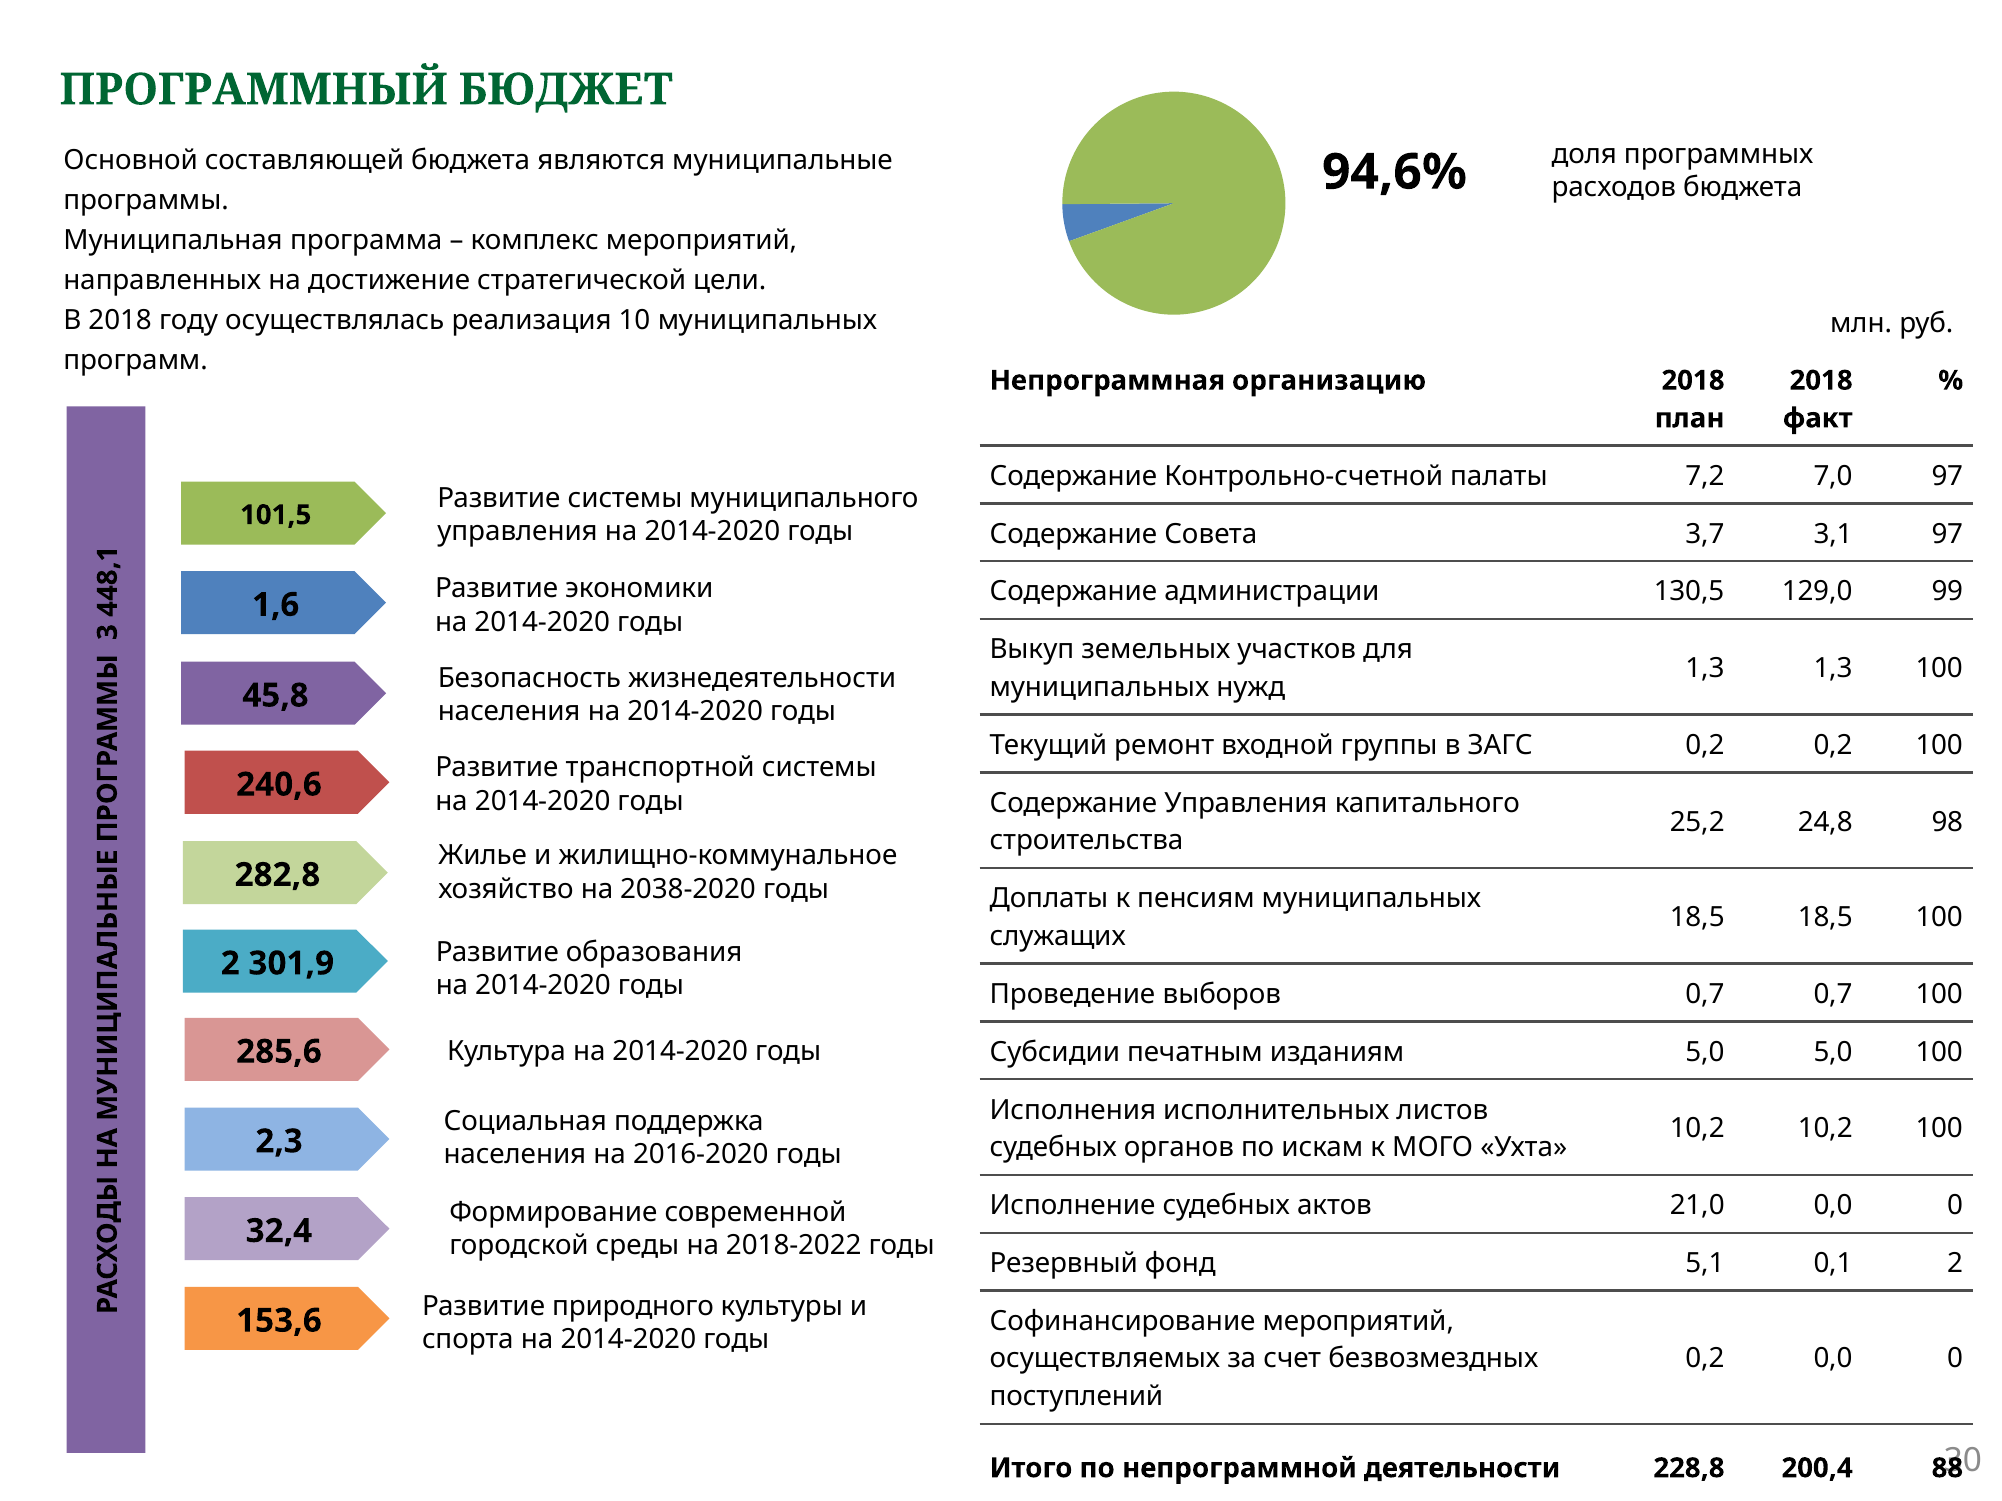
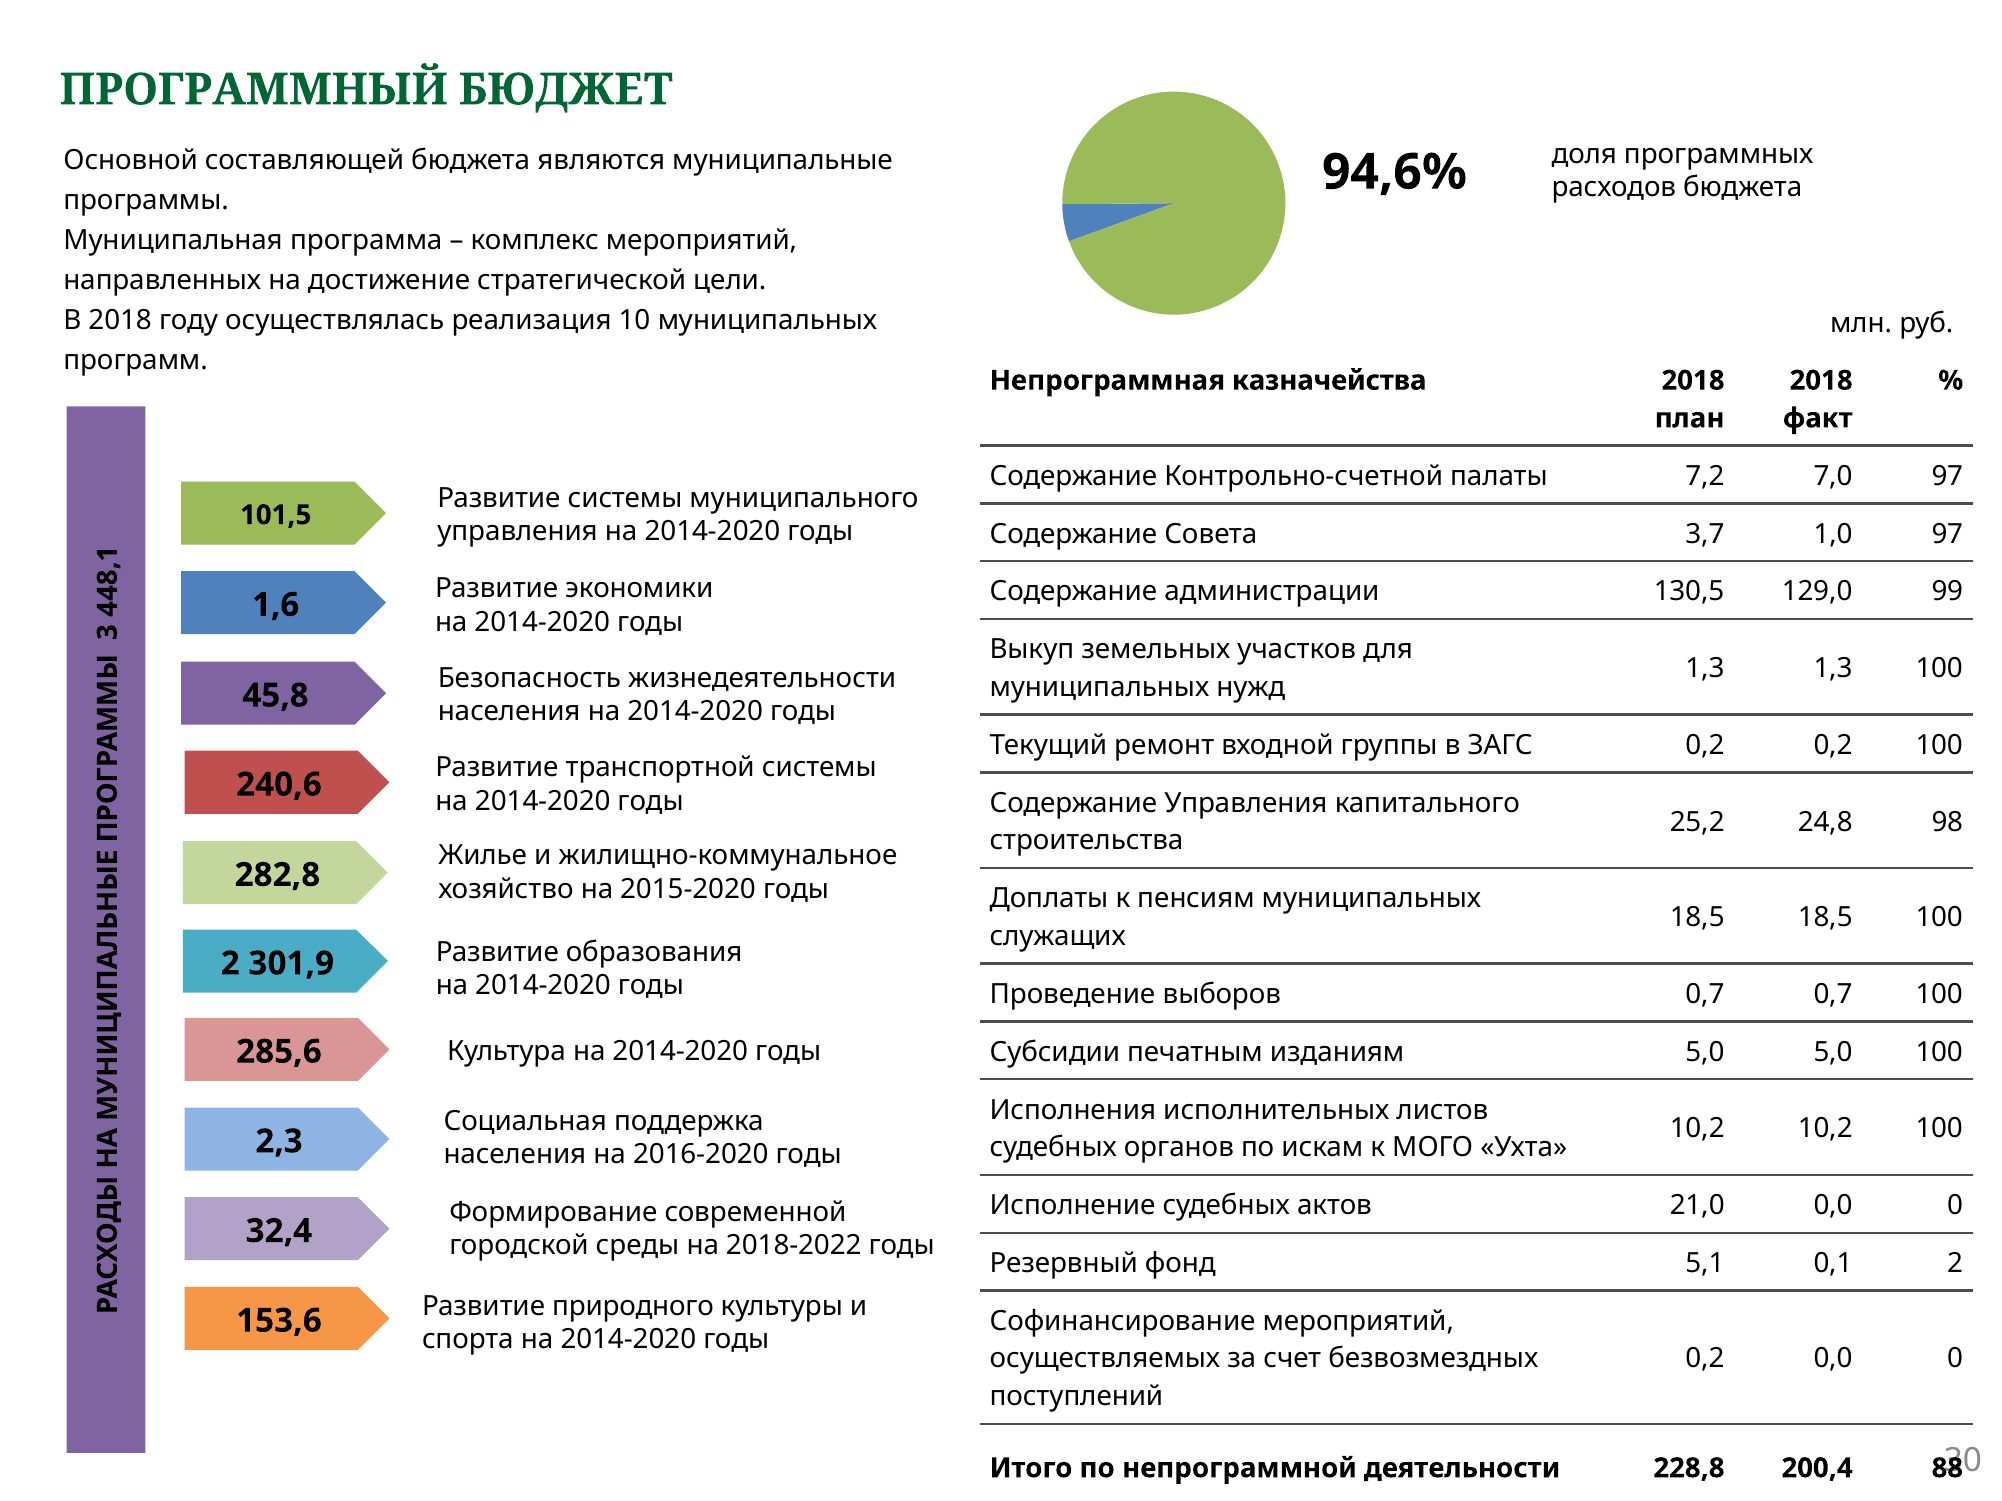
организацию: организацию -> казначейства (1329, 381)
3,1: 3,1 -> 1,0 (1833, 534)
2038-2020: 2038-2020 -> 2015-2020 (688, 889)
